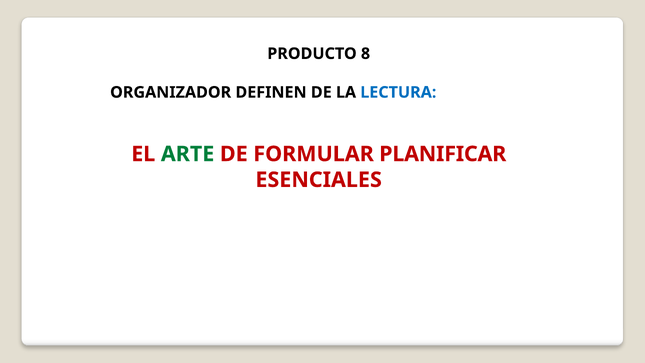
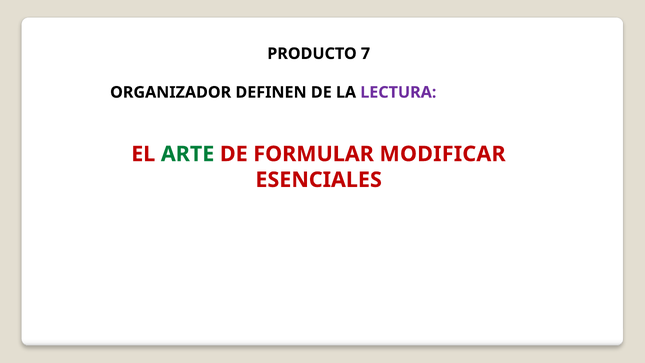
8: 8 -> 7 (366, 54)
LECTURA colour: blue -> purple (398, 92)
PLANIFICAR: PLANIFICAR -> MODIFICAR (443, 154)
